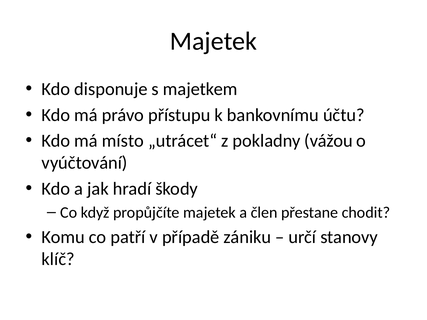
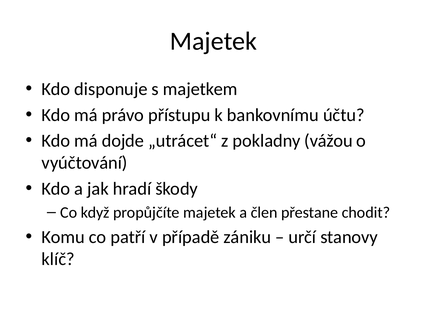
místo: místo -> dojde (123, 141)
